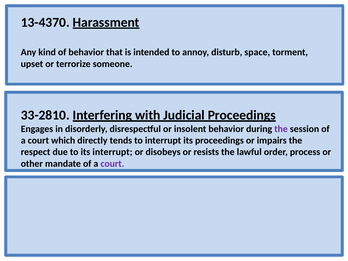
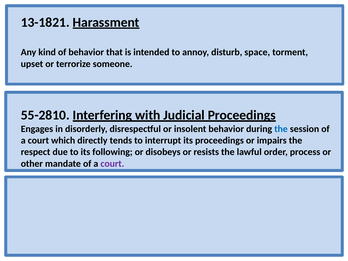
13-4370: 13-4370 -> 13-1821 (45, 22)
33-2810: 33-2810 -> 55-2810 (45, 115)
the colour: purple -> blue (281, 129)
its interrupt: interrupt -> following (112, 152)
